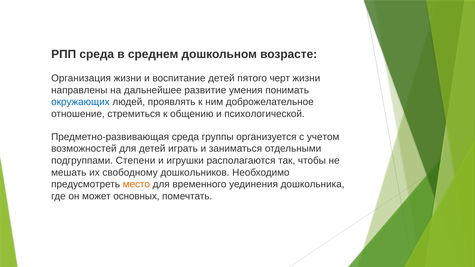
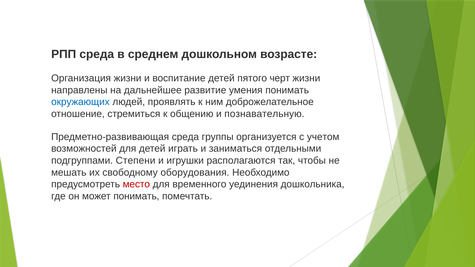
психологической: психологической -> познавательную (264, 114)
дошкольников: дошкольников -> оборудования (195, 173)
место colour: orange -> red (136, 184)
может основных: основных -> понимать (136, 196)
